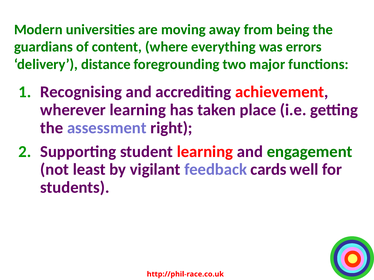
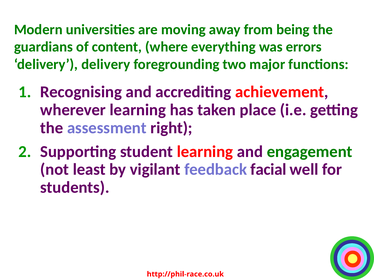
delivery distance: distance -> delivery (106, 64)
cards: cards -> facial (268, 170)
